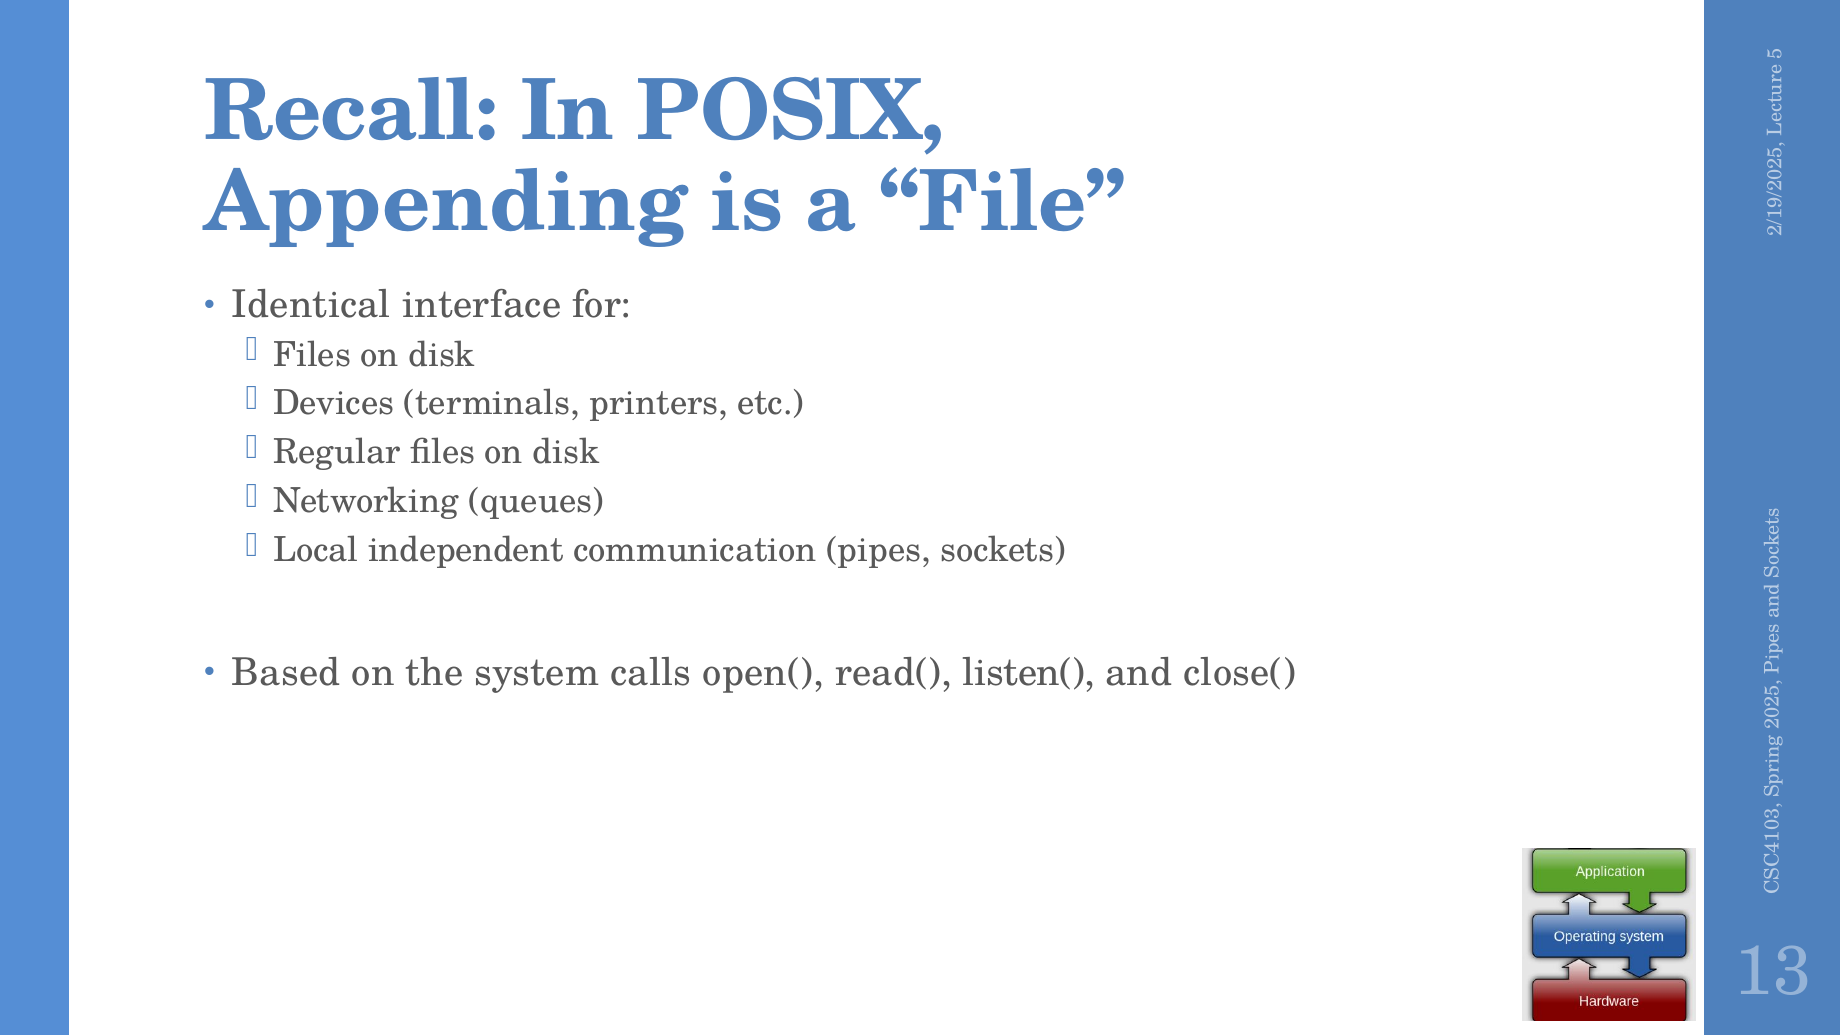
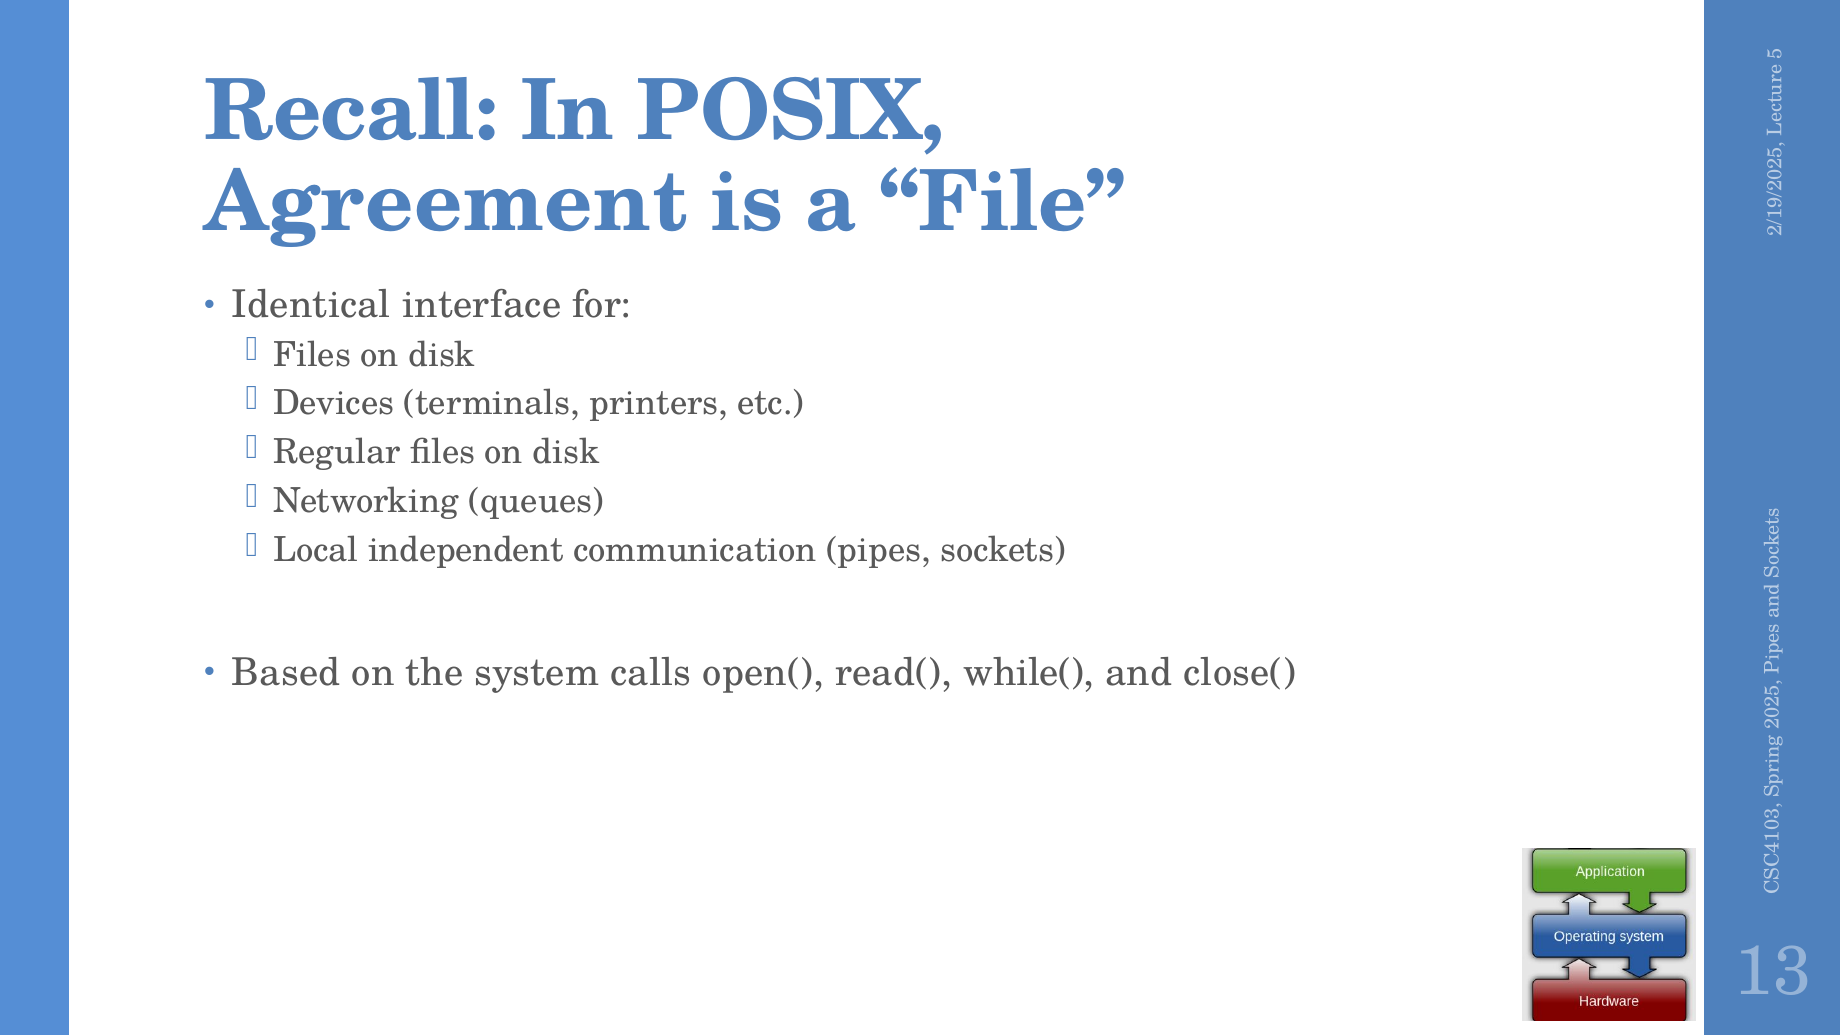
Appending: Appending -> Agreement (446, 202)
listen(: listen( -> while( (1029, 672)
